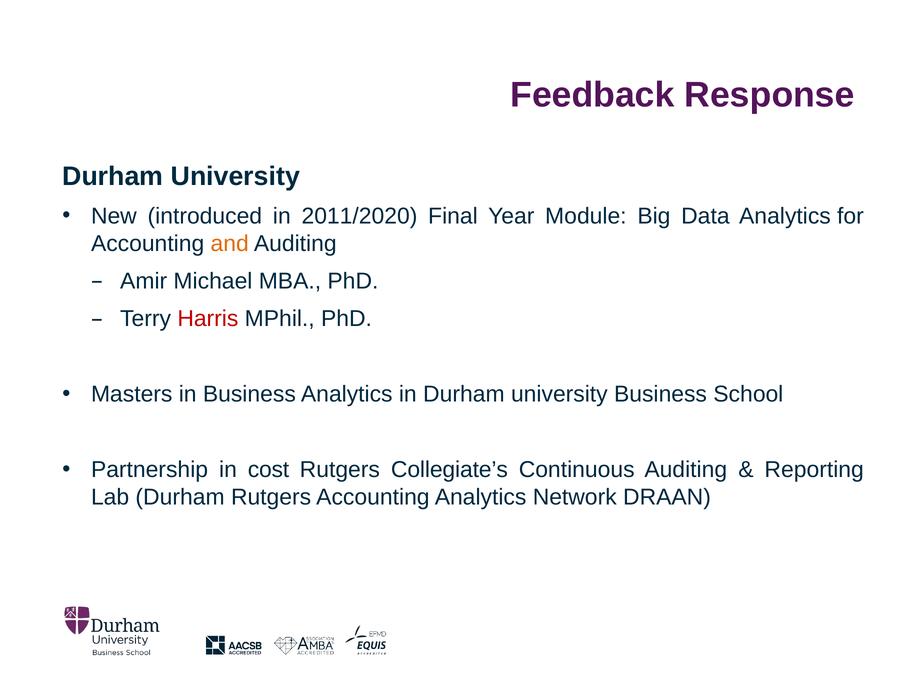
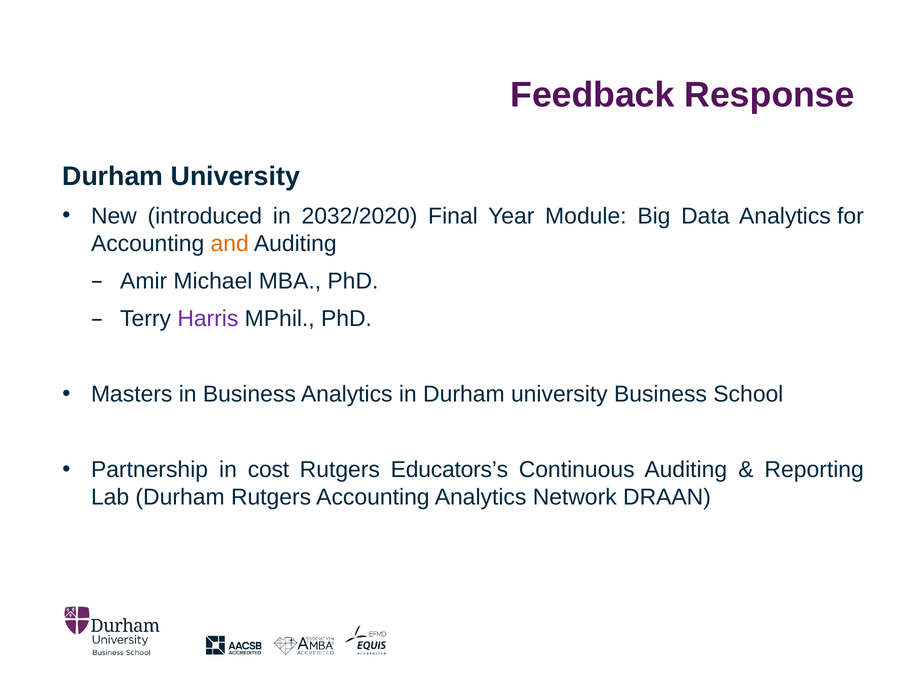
2011/2020: 2011/2020 -> 2032/2020 (359, 216)
Harris colour: red -> purple (208, 319)
Collegiate’s: Collegiate’s -> Educators’s (449, 470)
